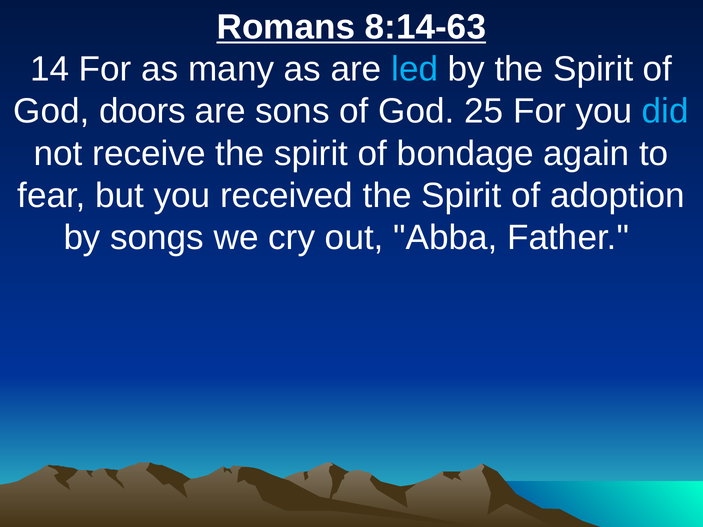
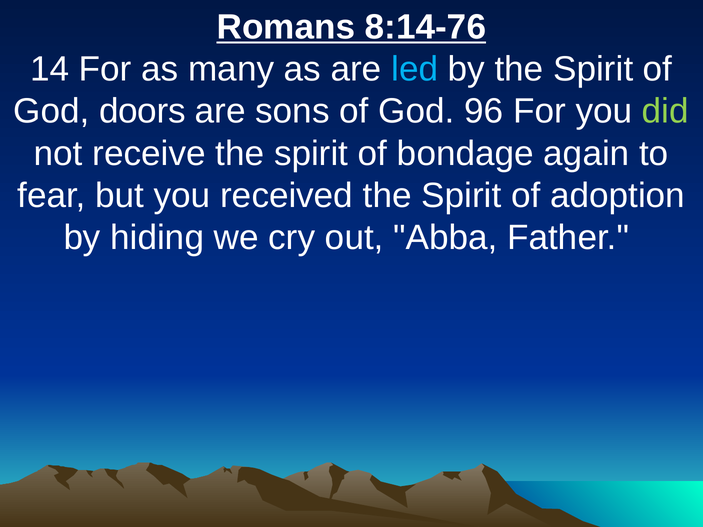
8:14-63: 8:14-63 -> 8:14-76 (426, 27)
25: 25 -> 96 (484, 111)
did colour: light blue -> light green (665, 111)
songs: songs -> hiding (157, 238)
